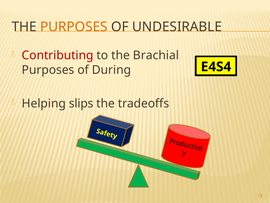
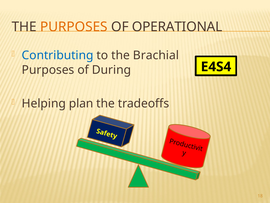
UNDESIRABLE: UNDESIRABLE -> OPERATIONAL (177, 27)
Contributing colour: red -> blue (58, 55)
slips: slips -> plan (81, 103)
